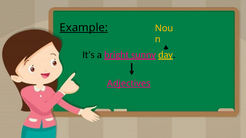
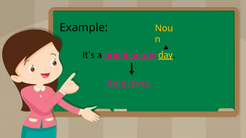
Example underline: present -> none (84, 28)
